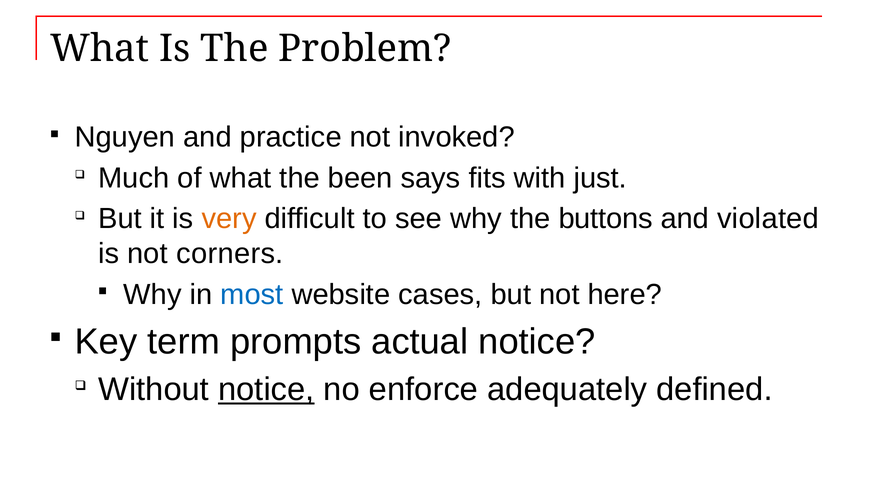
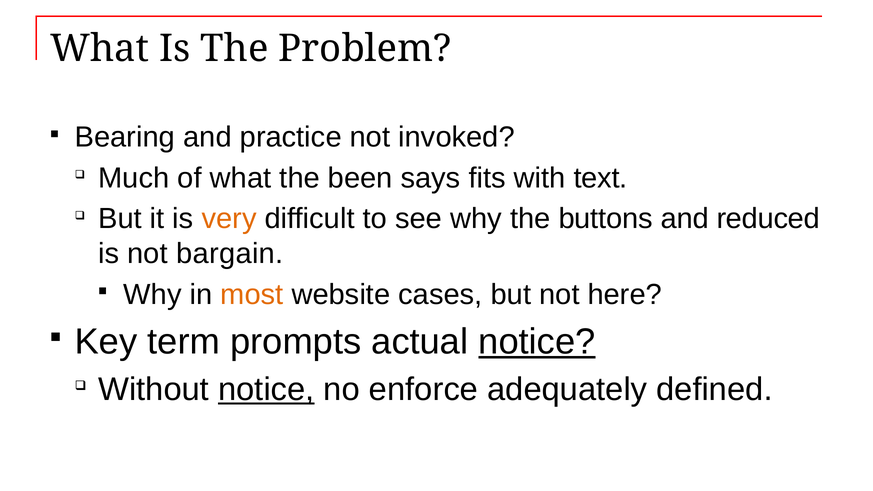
Nguyen: Nguyen -> Bearing (125, 137)
just: just -> text (601, 178)
violated: violated -> reduced (768, 219)
corners: corners -> bargain (230, 254)
most colour: blue -> orange (252, 295)
notice underline: none -> present (537, 342)
